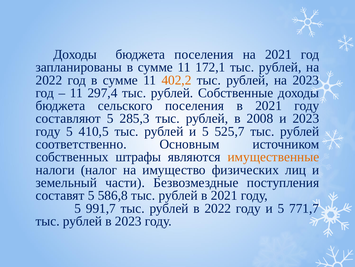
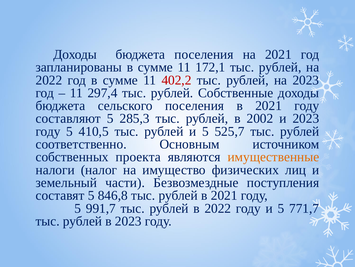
402,2 colour: orange -> red (176, 80)
2008: 2008 -> 2002 (260, 118)
штрафы: штрафы -> проекта (138, 157)
586,8: 586,8 -> 846,8 (113, 195)
